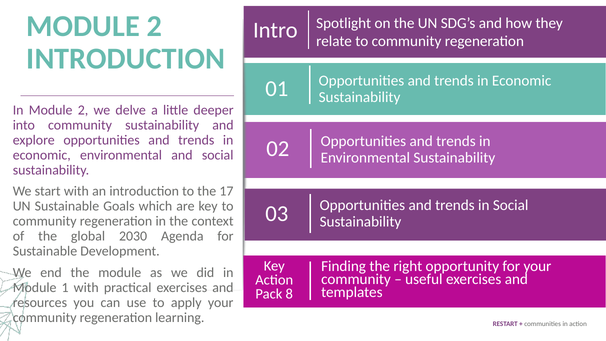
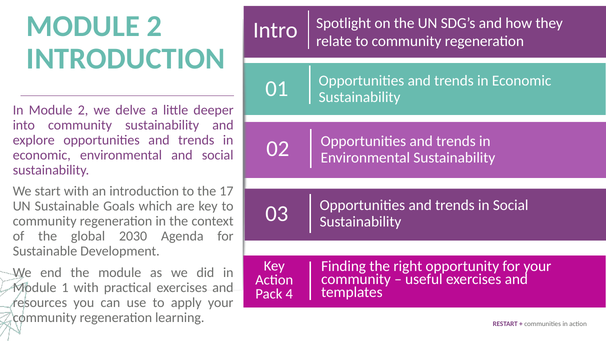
8: 8 -> 4 (289, 294)
